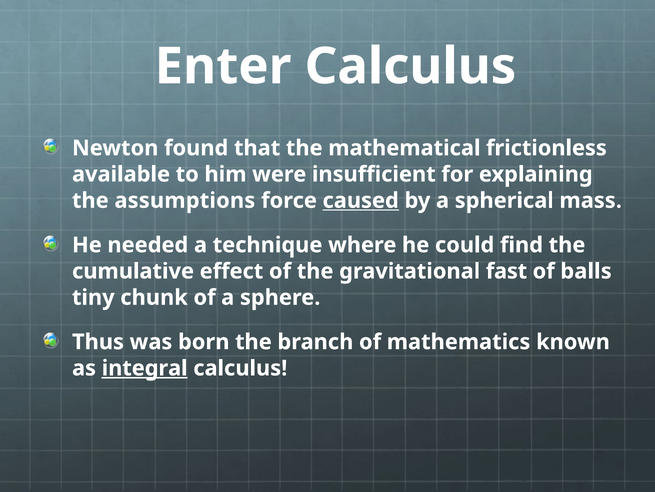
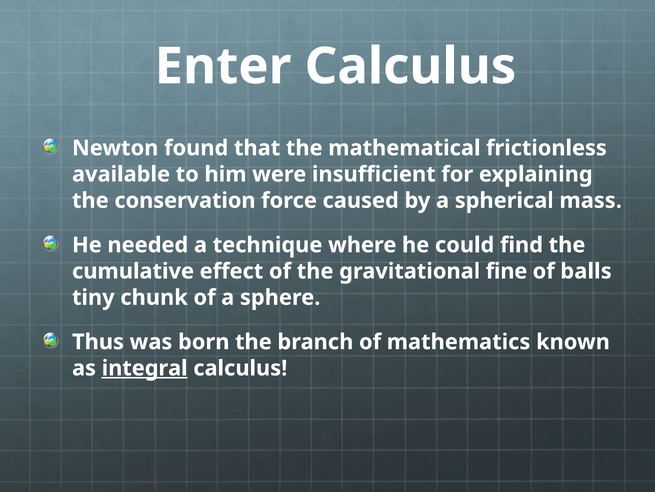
assumptions: assumptions -> conservation (185, 200)
caused underline: present -> none (361, 200)
fast: fast -> fine (507, 271)
